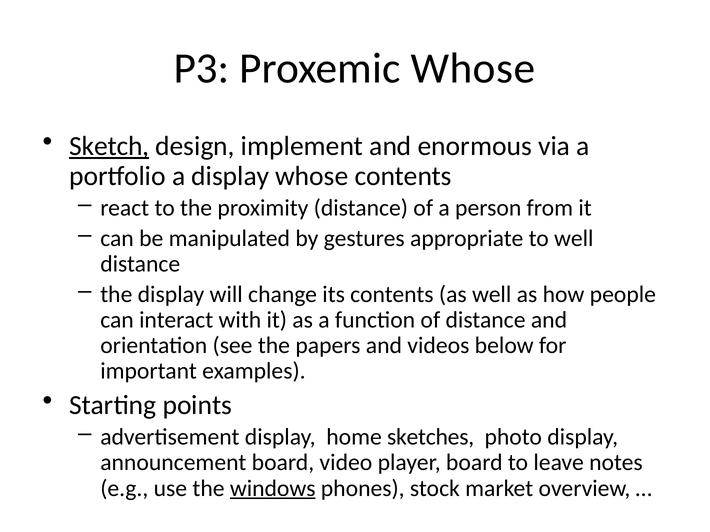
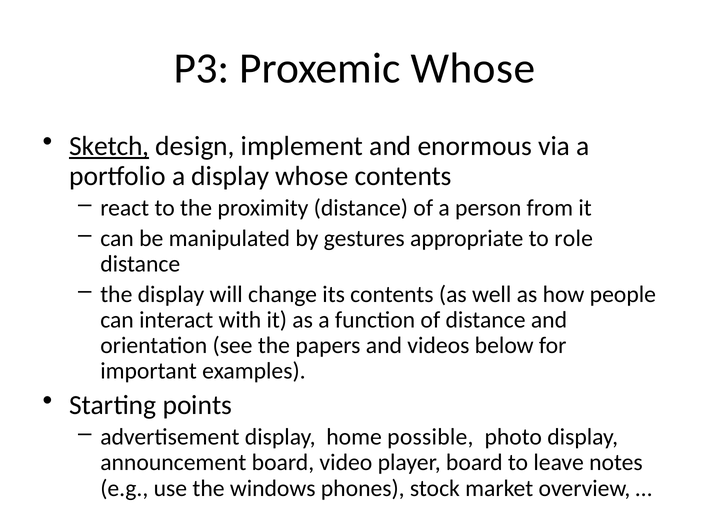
to well: well -> role (574, 239)
sketches: sketches -> possible (430, 438)
windows underline: present -> none (273, 489)
